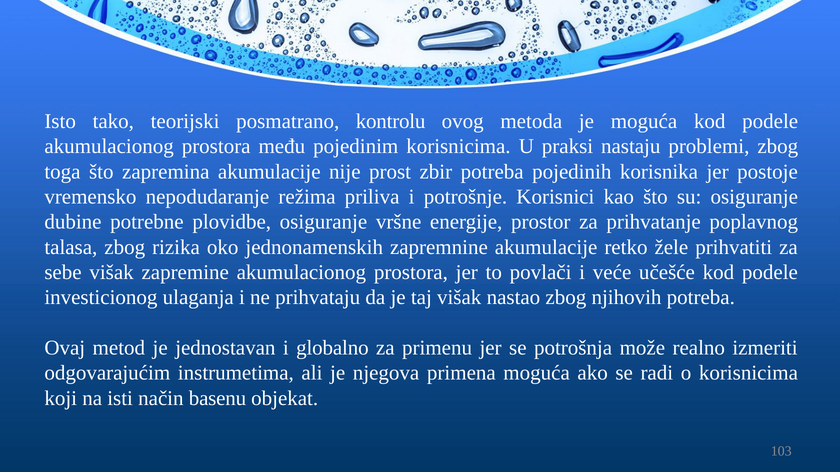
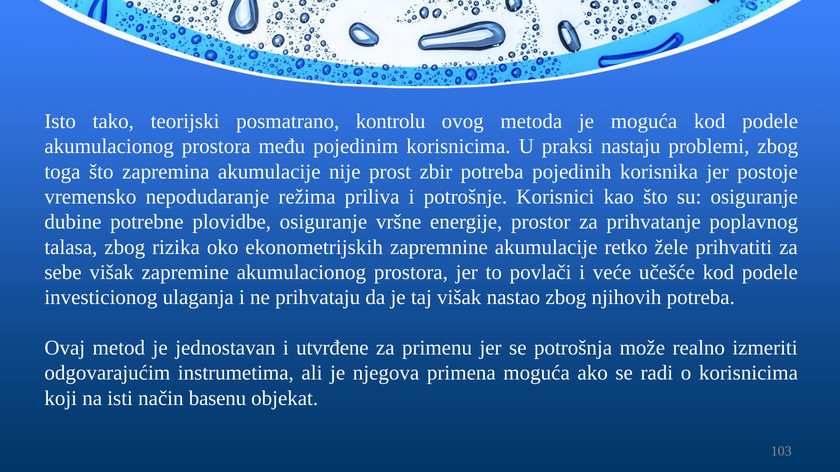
jednonamenskih: jednonamenskih -> ekonometrijskih (314, 247)
globalno: globalno -> utvrđene (332, 348)
